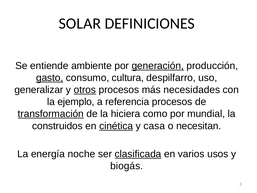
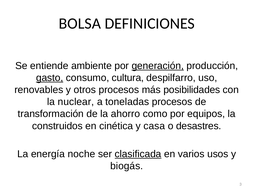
SOLAR: SOLAR -> BOLSA (80, 23)
generalizar: generalizar -> renovables (39, 90)
otros underline: present -> none (85, 90)
necesidades: necesidades -> posibilidades (192, 90)
ejemplo: ejemplo -> nuclear (76, 102)
referencia: referencia -> toneladas (127, 102)
transformación underline: present -> none (51, 114)
hiciera: hiciera -> ahorro (125, 114)
mundial: mundial -> equipos (206, 114)
cinética underline: present -> none (116, 126)
necesitan: necesitan -> desastres (199, 126)
